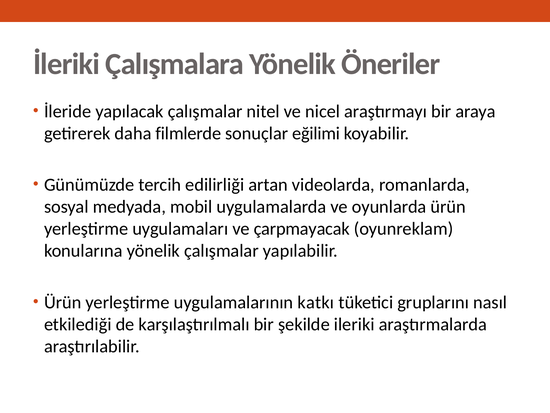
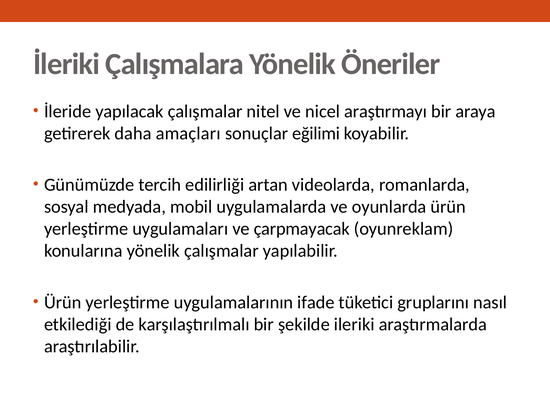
filmlerde: filmlerde -> amaçları (188, 133)
katkı: katkı -> ifade (316, 302)
